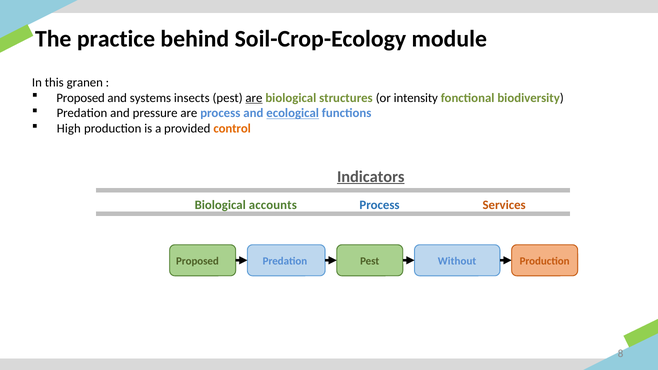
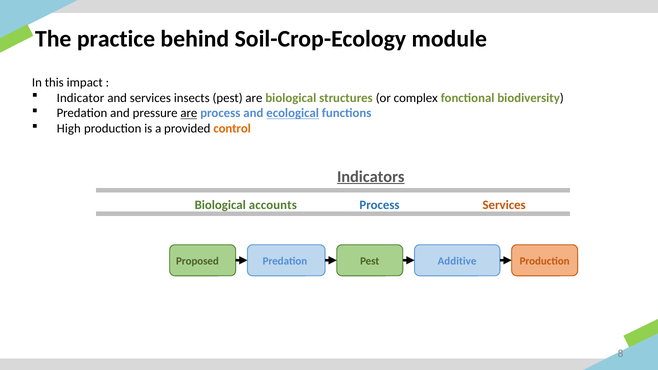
granen: granen -> impact (85, 82)
Proposed: Proposed -> Indicator (80, 98)
and systems: systems -> services (150, 98)
are underline: present -> none (254, 98)
intensity: intensity -> complex (416, 98)
are underline: none -> present (189, 113)
Without: Without -> Additive (457, 261)
